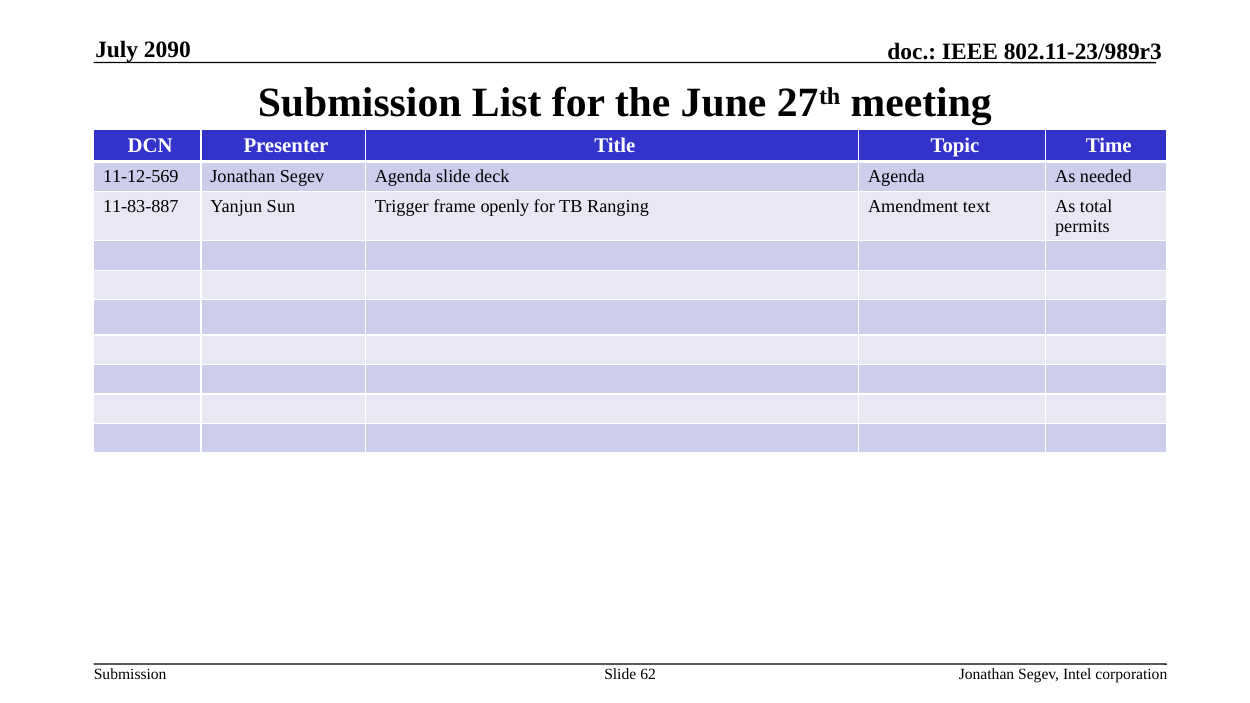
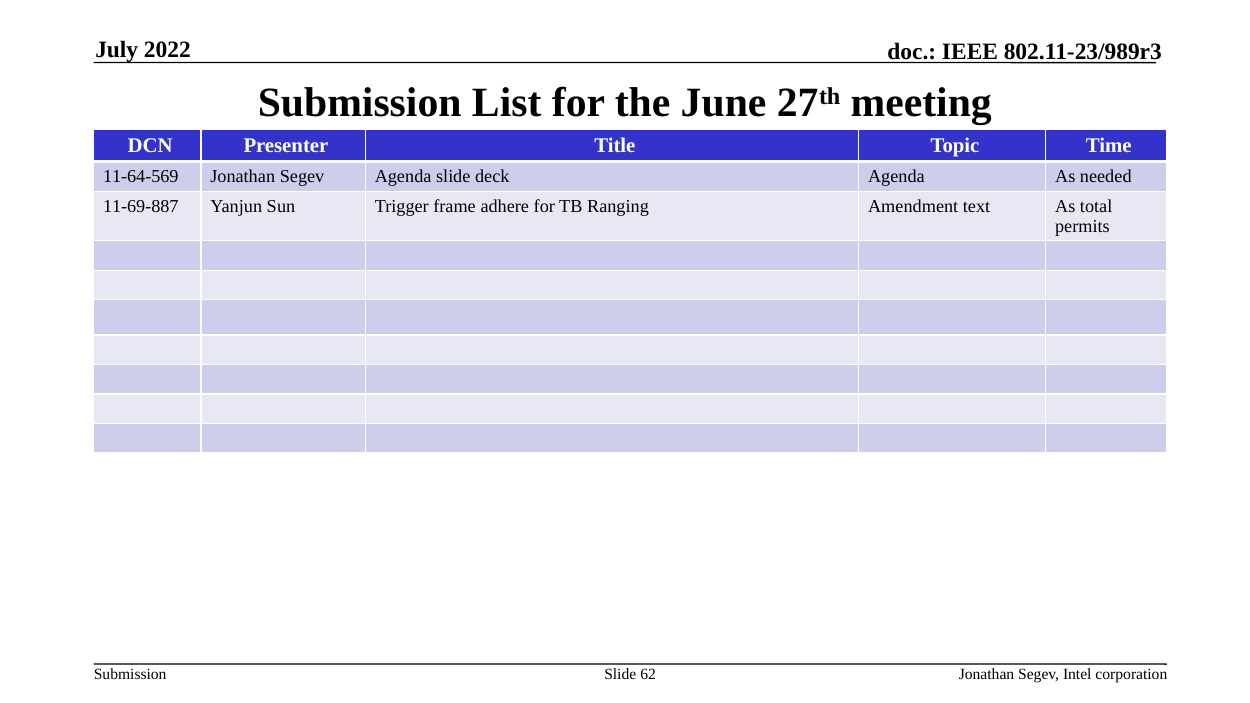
2090: 2090 -> 2022 (167, 50)
11-12-569: 11-12-569 -> 11-64-569 (141, 177)
11-83-887: 11-83-887 -> 11-69-887 (141, 206)
openly: openly -> adhere (505, 206)
